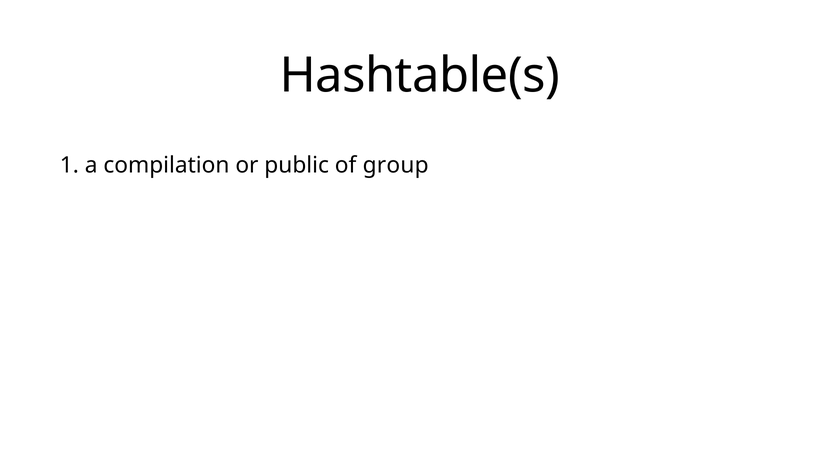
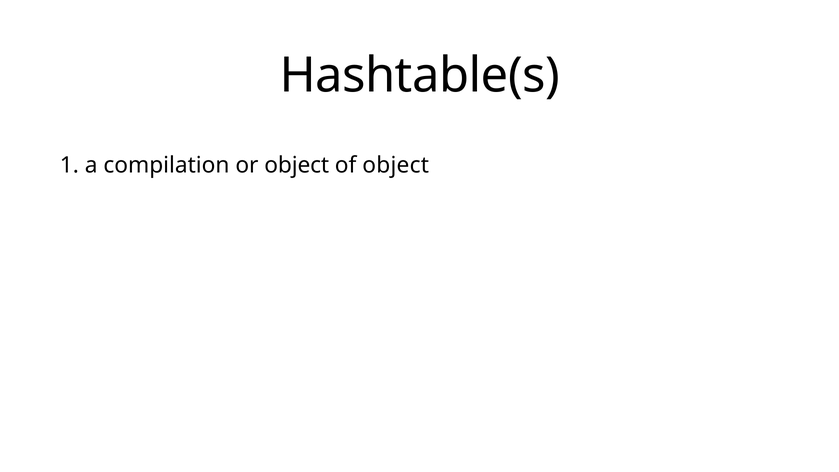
or public: public -> object (297, 165)
of group: group -> object (396, 165)
